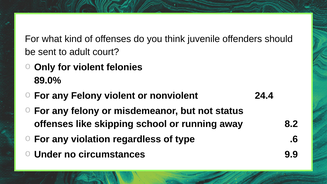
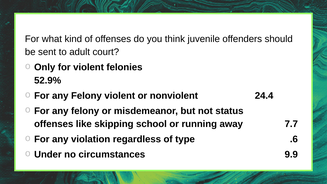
89.0%: 89.0% -> 52.9% (48, 80)
8.2: 8.2 -> 7.7 (291, 124)
